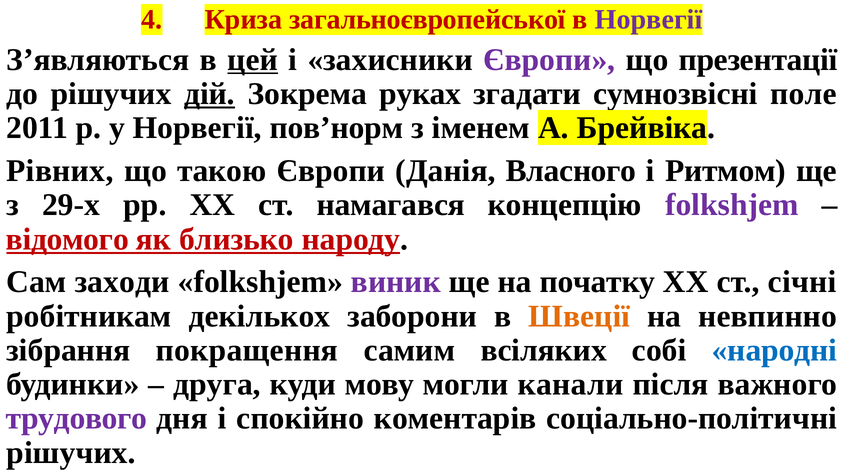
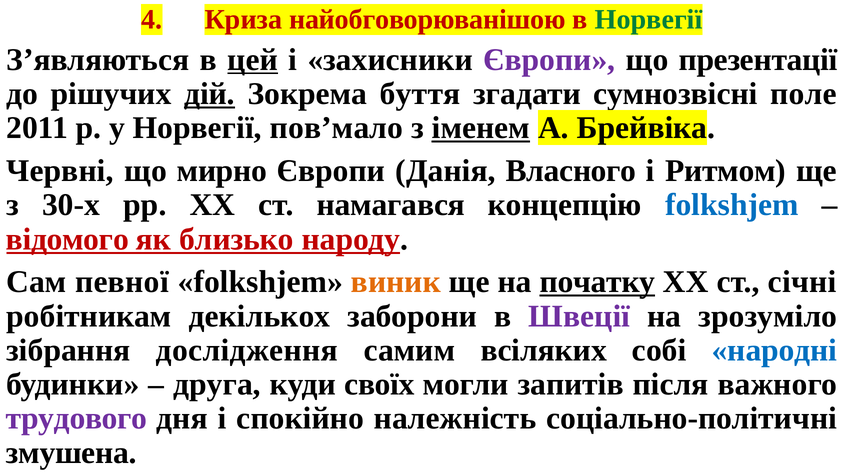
загальноєвропейської: загальноєвропейської -> найобговорюванішою (427, 20)
Норвегії colour: purple -> green (649, 20)
руках: руках -> буття (420, 94)
пов’норм: пов’норм -> пов’мало (336, 128)
іменем underline: none -> present (481, 128)
Рівних: Рівних -> Червні (60, 171)
такою: такою -> мирно (222, 171)
29-х: 29-х -> 30-х (71, 205)
folkshjem colour: purple -> blue (732, 205)
заходи: заходи -> певної (122, 282)
виник colour: purple -> orange (396, 282)
початку underline: none -> present (597, 282)
Швеції colour: orange -> purple (579, 317)
невпинно: невпинно -> зрозуміло (768, 317)
покращення: покращення -> дослідження (247, 351)
мову: мову -> своїх (379, 385)
канали: канали -> запитів (571, 385)
коментарів: коментарів -> належність (455, 419)
рішучих: рішучих -> змушена (71, 453)
